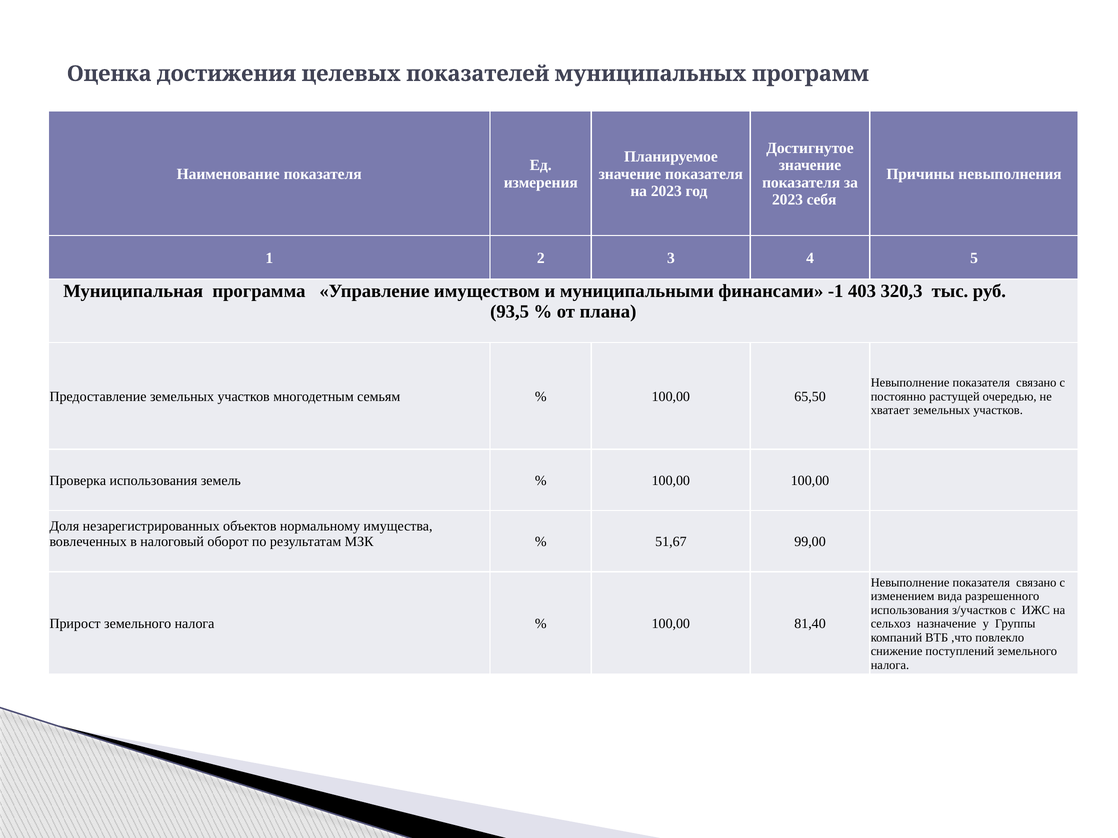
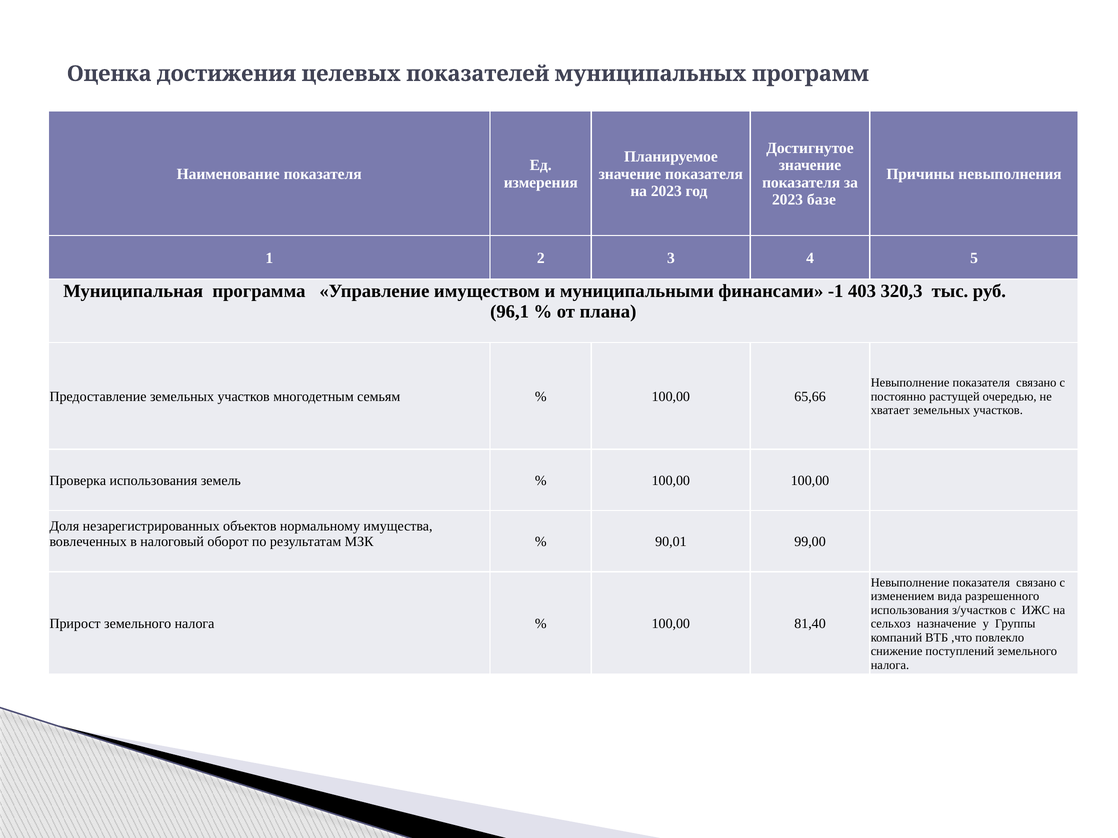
себя: себя -> базе (821, 200)
93,5: 93,5 -> 96,1 (510, 312)
65,50: 65,50 -> 65,66 (810, 397)
51,67: 51,67 -> 90,01 (671, 542)
